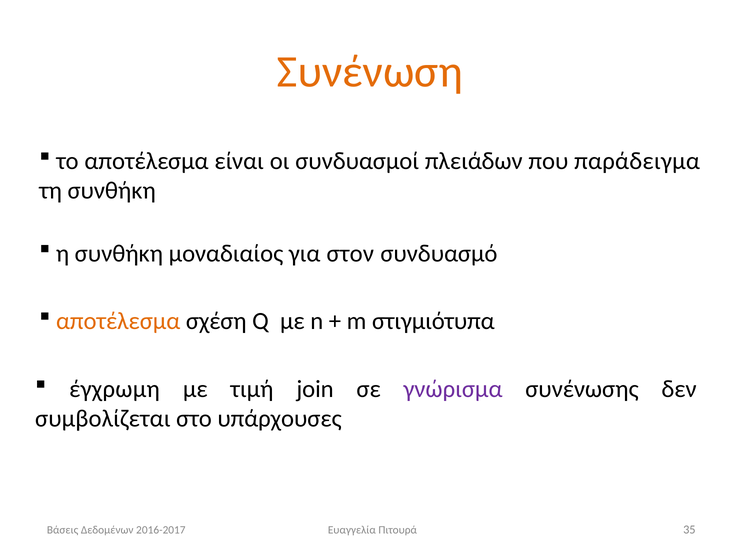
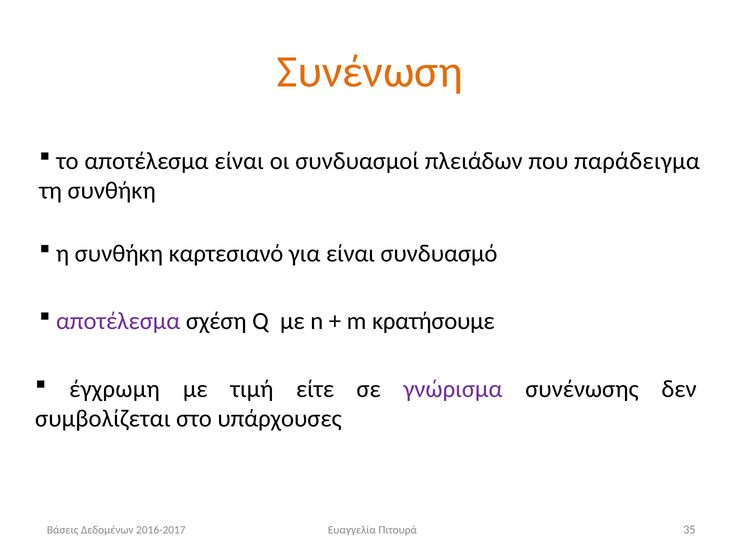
μοναδιαίος: μοναδιαίος -> καρτεσιανό (226, 253)
για στον: στον -> είναι (351, 253)
αποτέλεσμα colour: orange -> purple (118, 321)
στιγμιότυπα: στιγμιότυπα -> κρατήσουμε (433, 321)
join: join -> είτε (315, 389)
